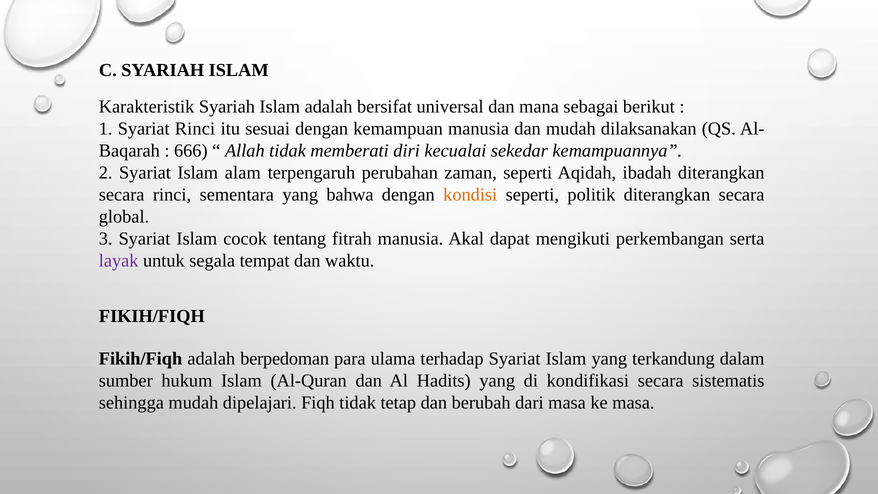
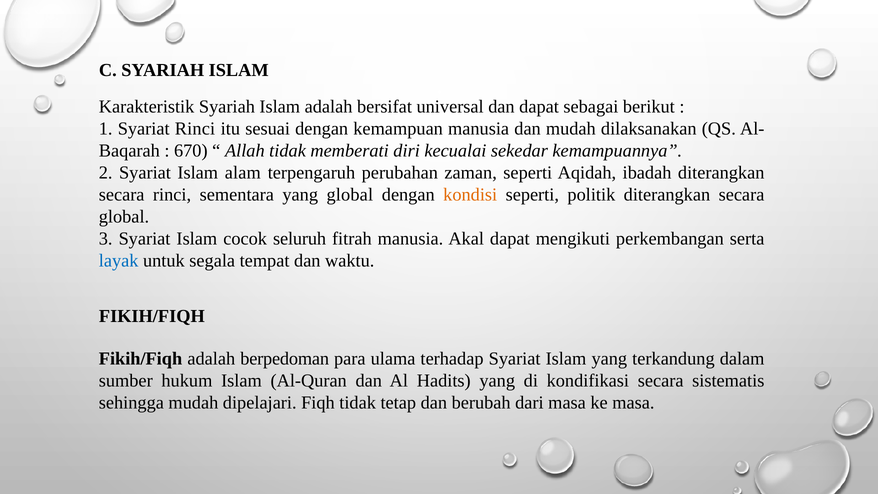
dan mana: mana -> dapat (539, 107)
666: 666 -> 670 (191, 151)
yang bahwa: bahwa -> global (350, 195)
tentang: tentang -> seluruh (300, 239)
layak colour: purple -> blue (119, 261)
